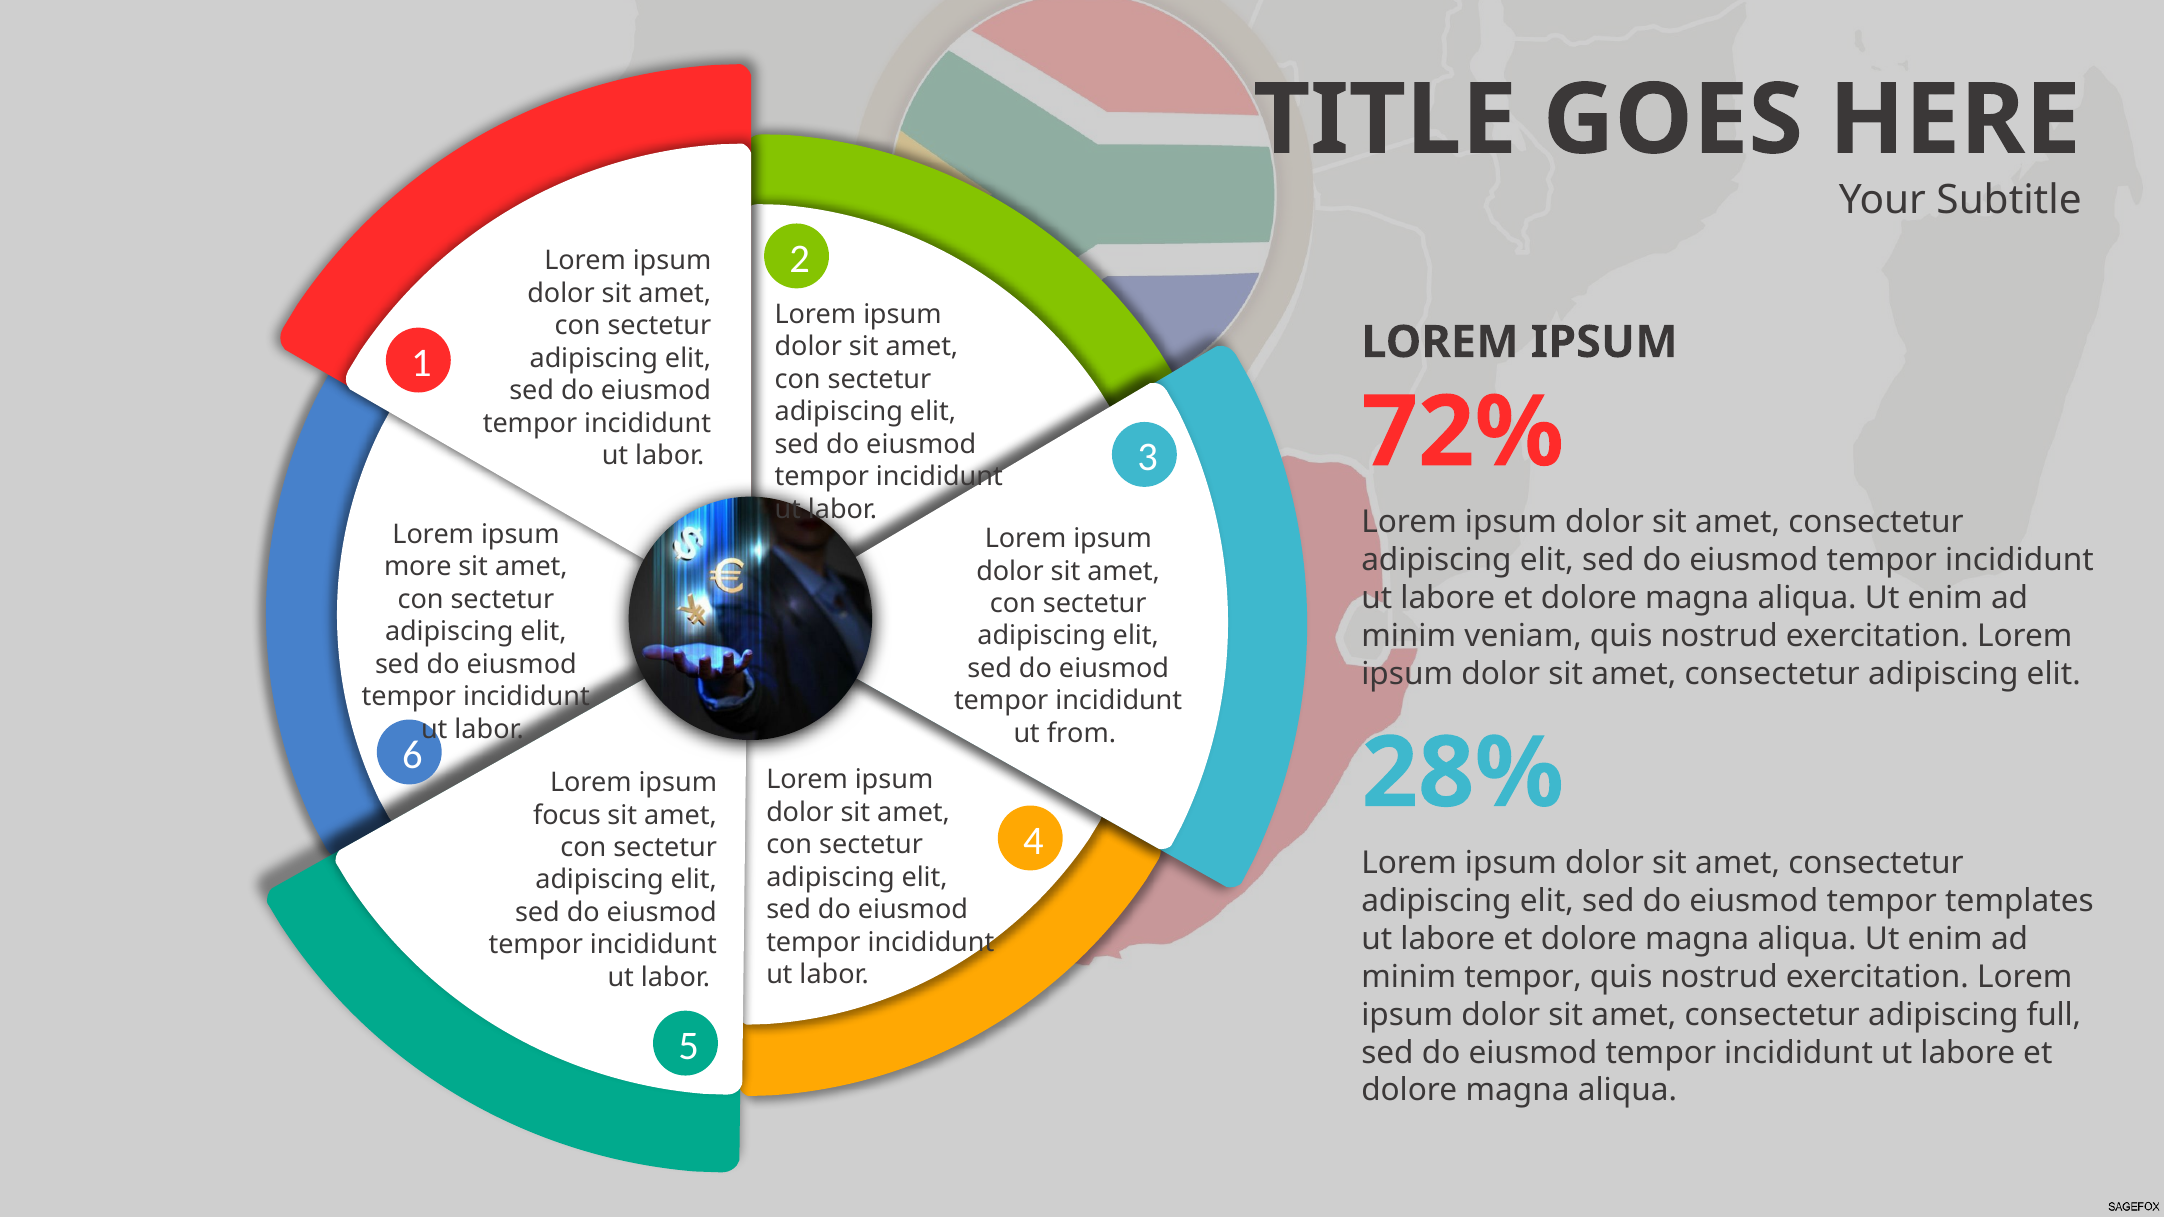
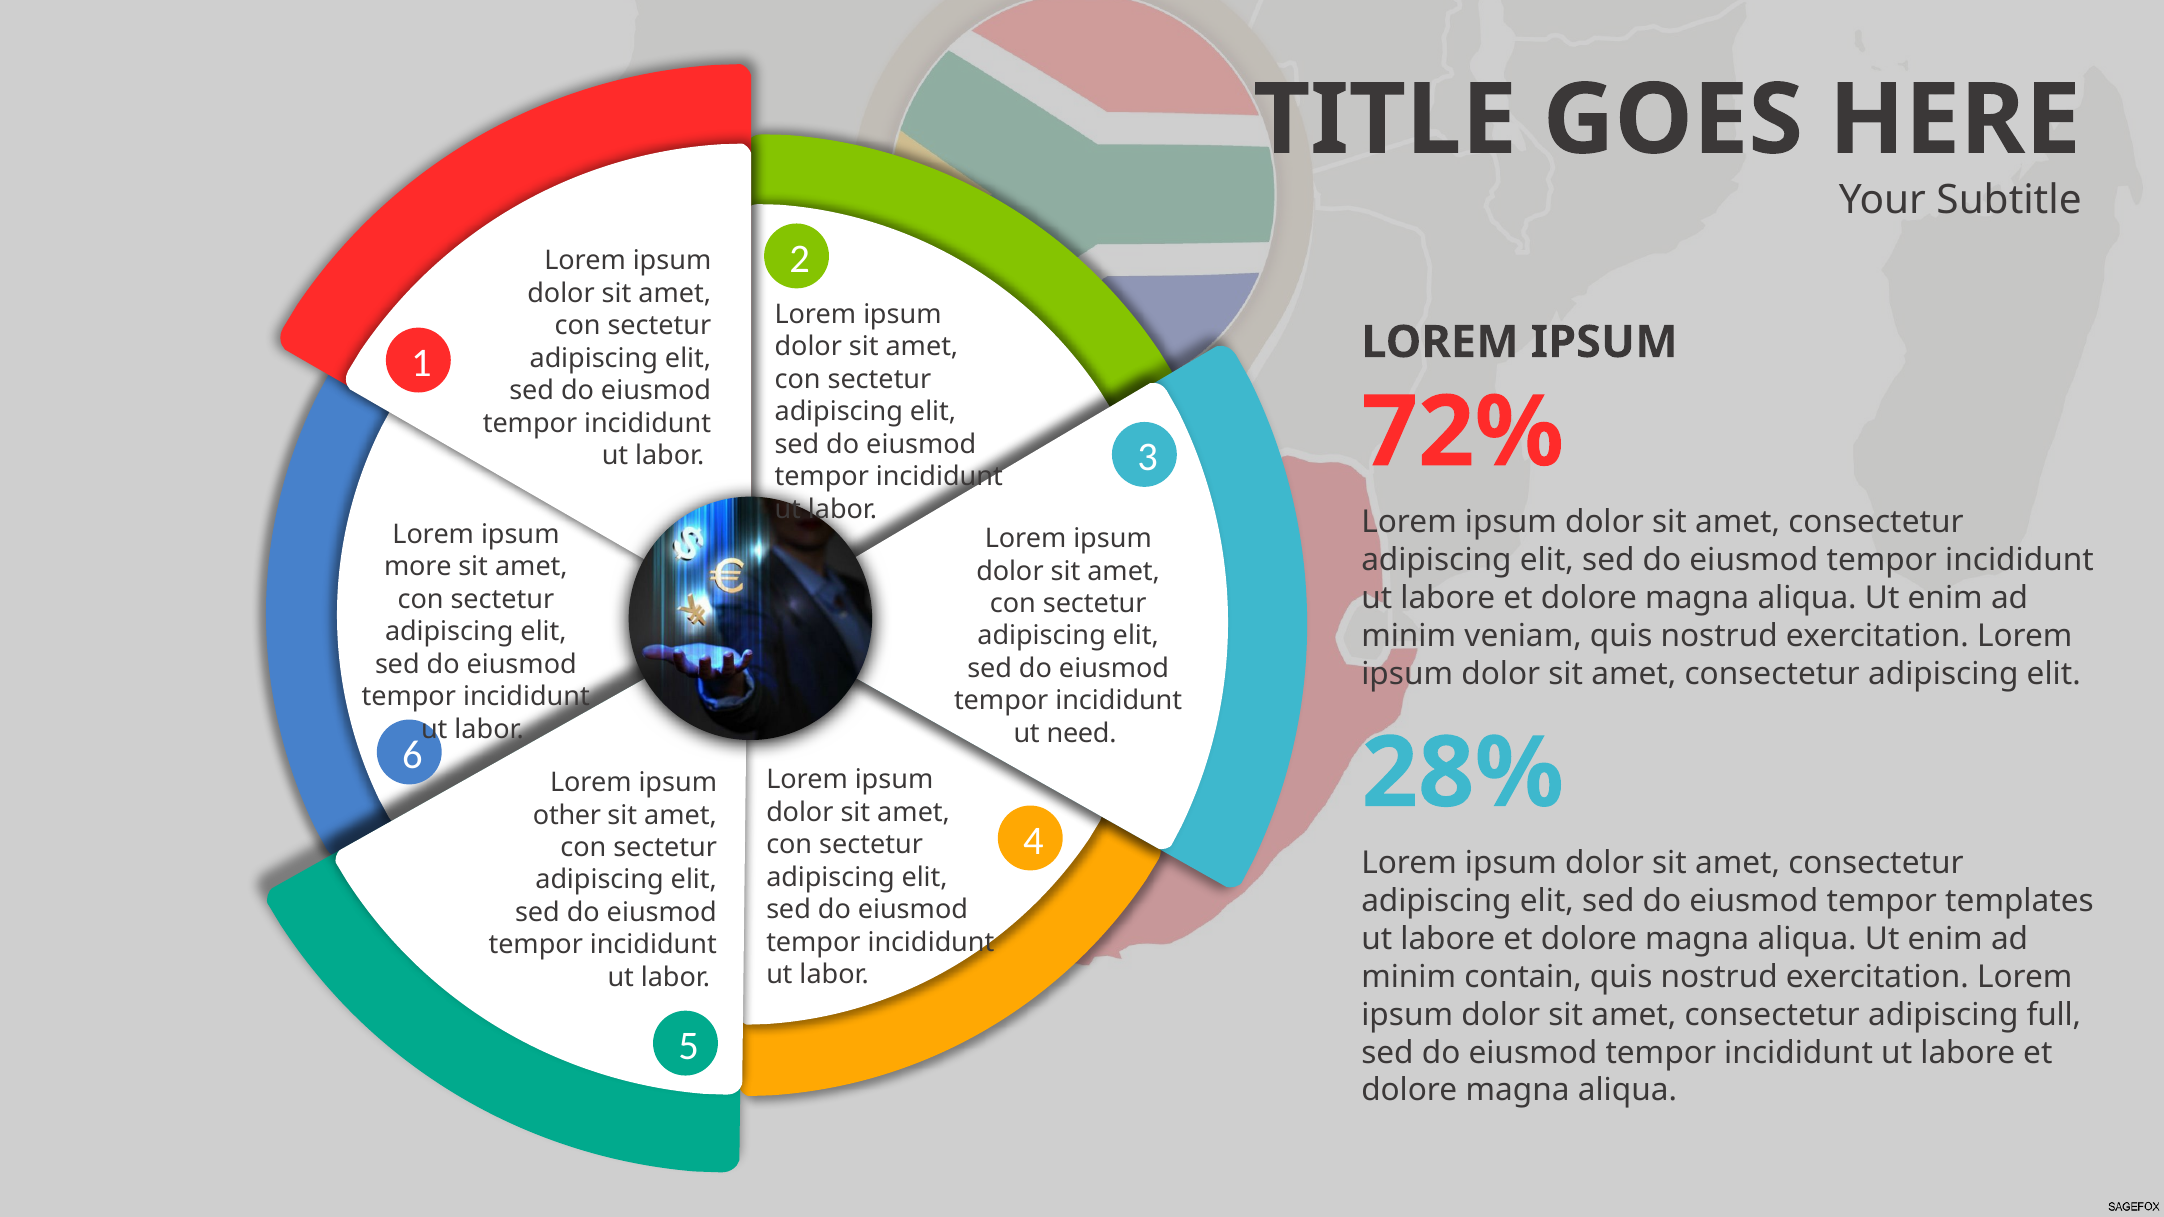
from: from -> need (1082, 734)
focus: focus -> other (567, 815)
minim tempor: tempor -> contain (1523, 977)
